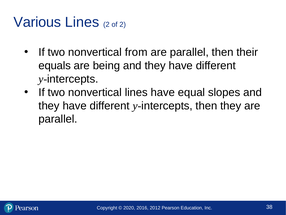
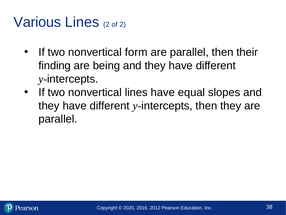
from: from -> form (136, 52)
equals: equals -> finding (55, 65)
